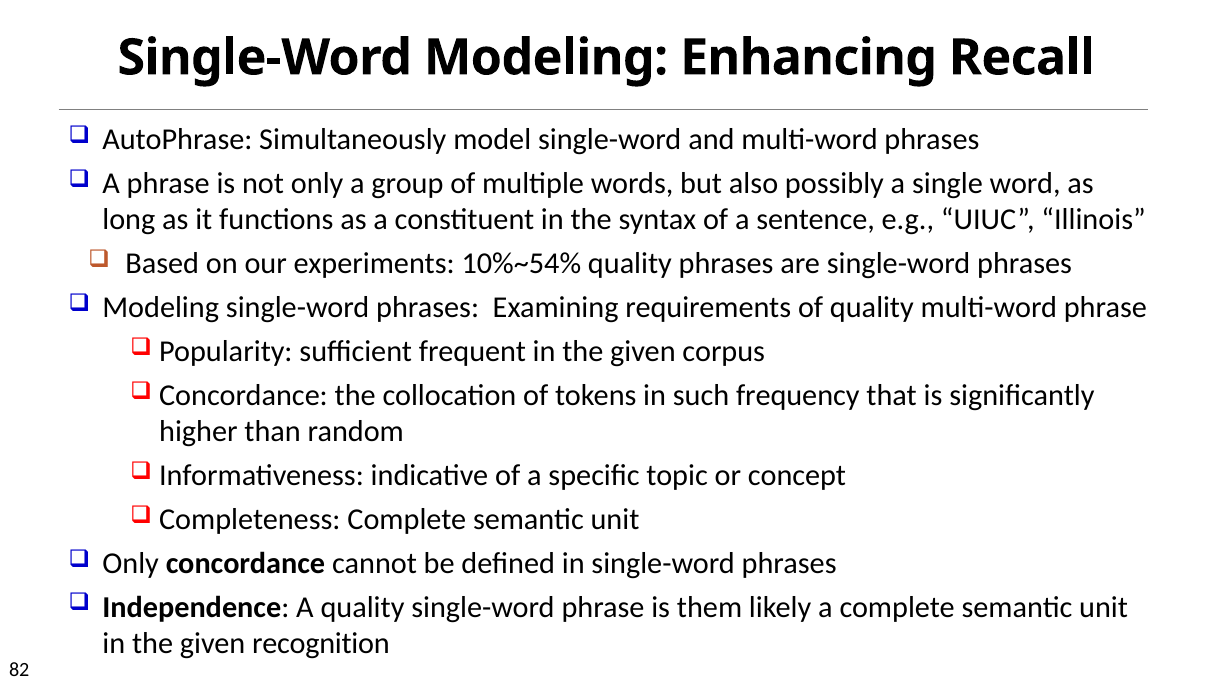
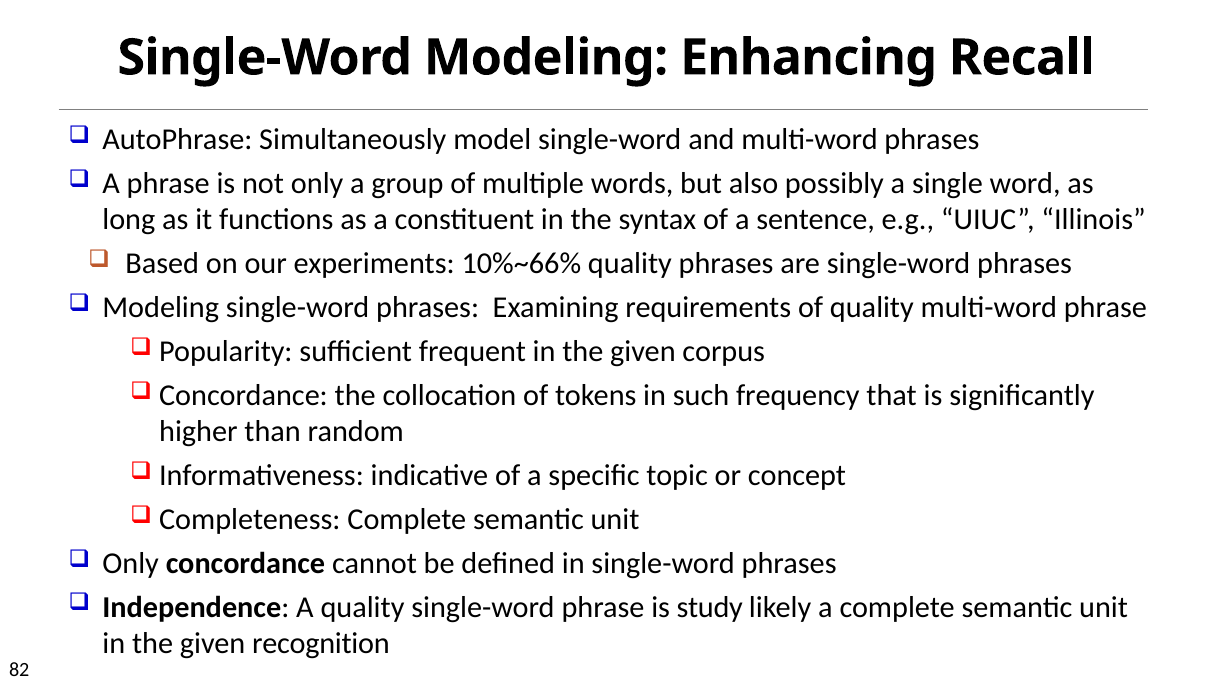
10%~54%: 10%~54% -> 10%~66% (521, 264)
them: them -> study (710, 607)
